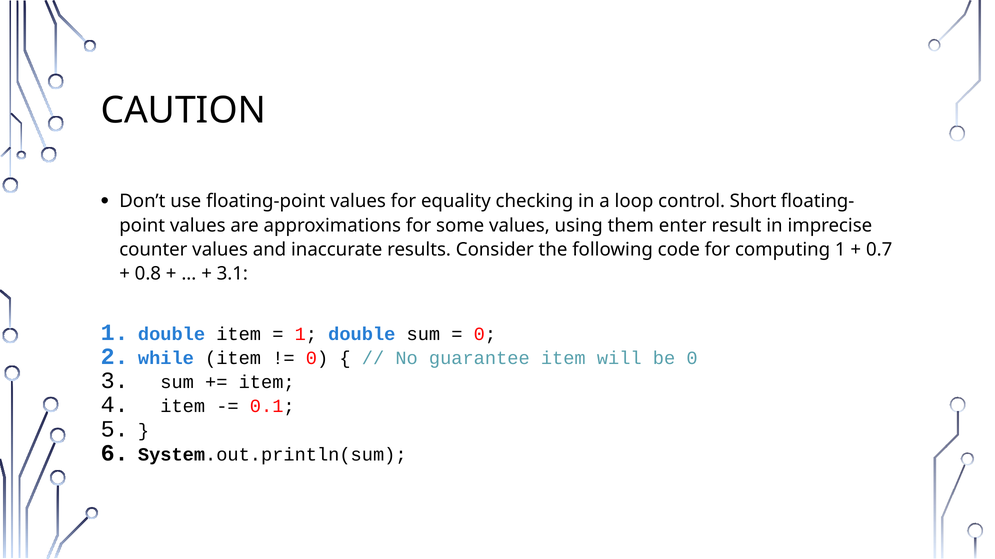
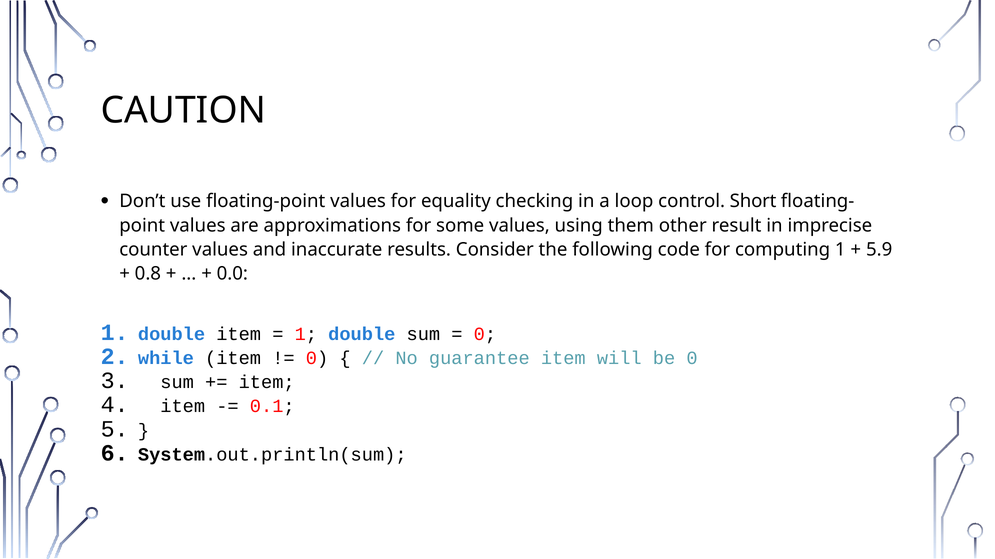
enter: enter -> other (683, 226)
0.7: 0.7 -> 5.9 (879, 250)
3.1: 3.1 -> 0.0 (232, 274)
